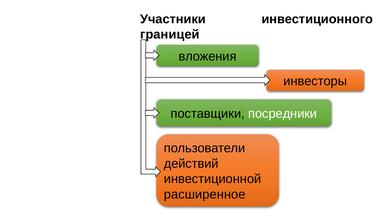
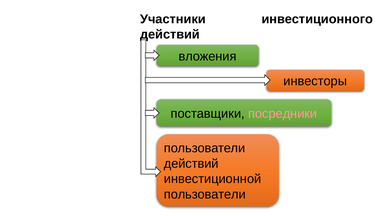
границей: границей -> действий (170, 34)
посредники colour: white -> pink (283, 114)
расширенное: расширенное -> пользователи (205, 194)
